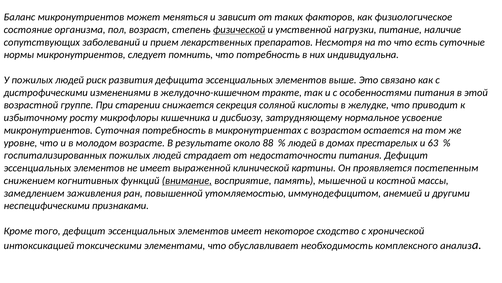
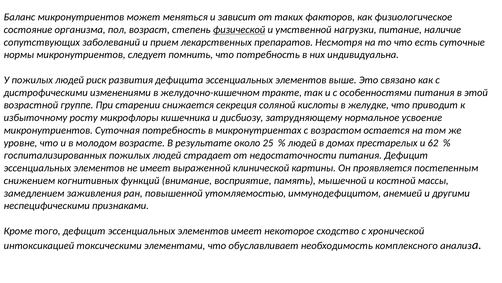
88: 88 -> 25 (268, 143)
63: 63 -> 62 (433, 143)
внимание underline: present -> none (187, 180)
